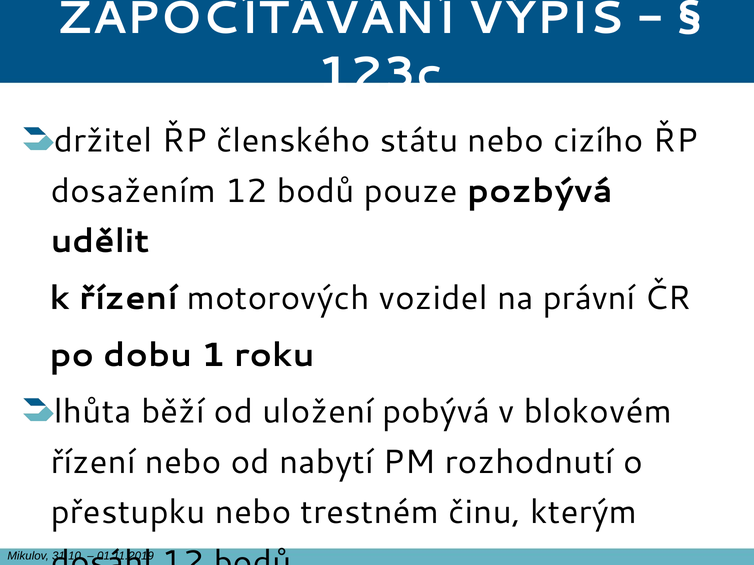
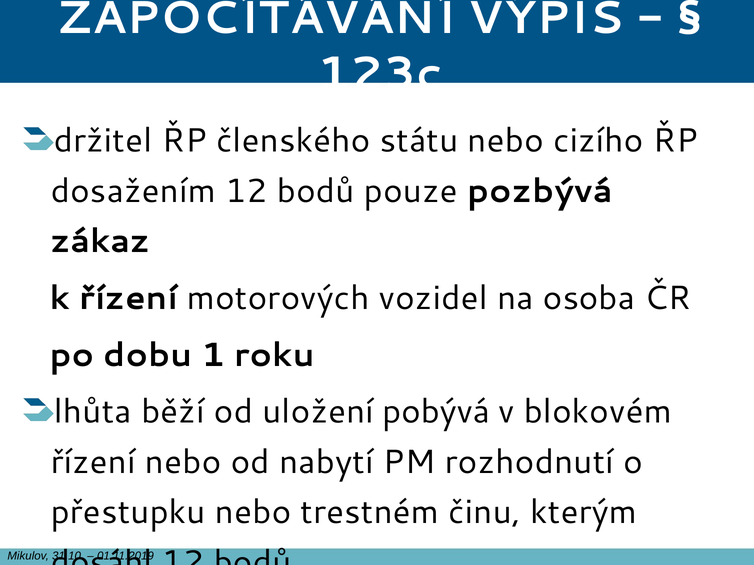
udělit: udělit -> zákaz (100, 241)
právní: právní -> osoba (589, 298)
